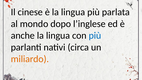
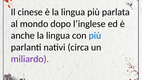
miliardo colour: orange -> purple (30, 59)
